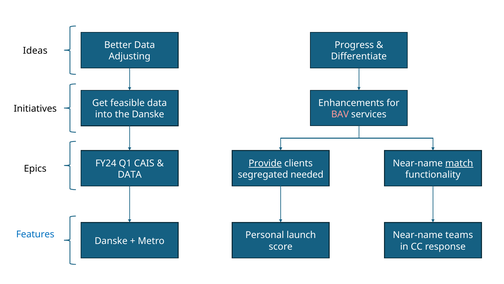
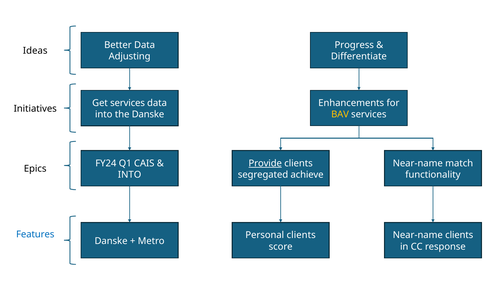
Get feasible: feasible -> services (128, 103)
BAV colour: pink -> yellow (340, 114)
match underline: present -> none (459, 163)
DATA: DATA -> INTO (130, 174)
needed: needed -> achieve (307, 174)
Personal launch: launch -> clients (301, 235)
Near-name teams: teams -> clients (459, 235)
